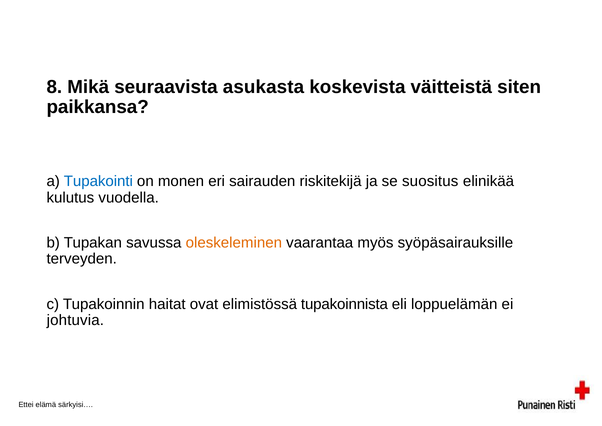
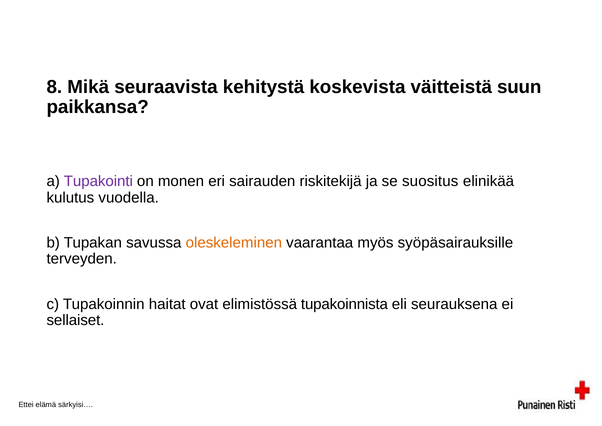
asukasta: asukasta -> kehitystä (264, 87)
siten: siten -> suun (519, 87)
Tupakointi colour: blue -> purple (98, 181)
loppuelämän: loppuelämän -> seurauksena (454, 304)
johtuvia: johtuvia -> sellaiset (75, 320)
